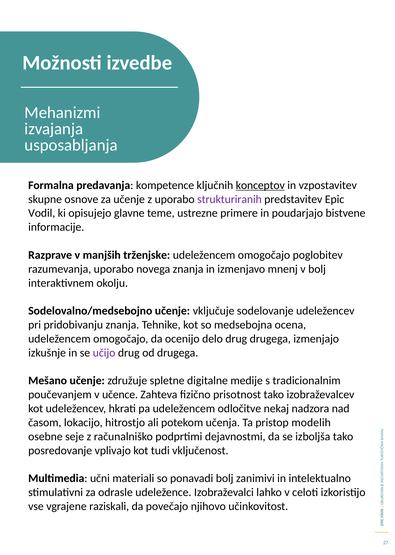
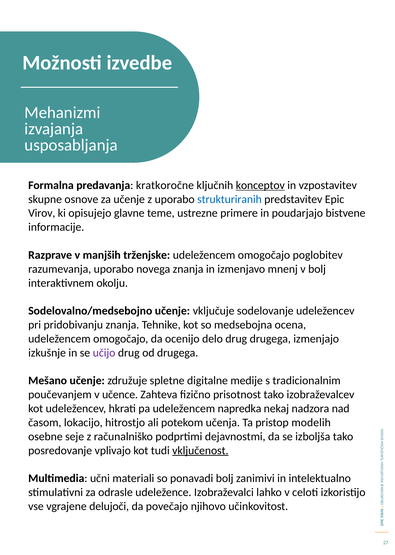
kompetence: kompetence -> kratkoročne (165, 185)
strukturiranih colour: purple -> blue (229, 199)
Vodil: Vodil -> Virov (42, 213)
odločitve: odločitve -> napredka (239, 408)
vključenost underline: none -> present (200, 450)
raziskali: raziskali -> delujoči (109, 505)
